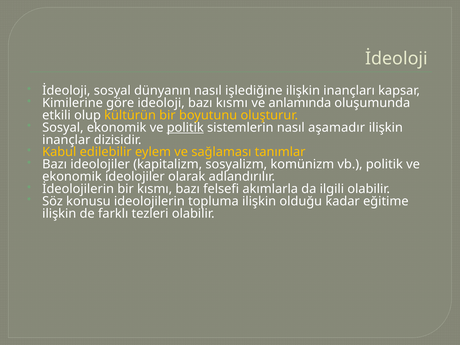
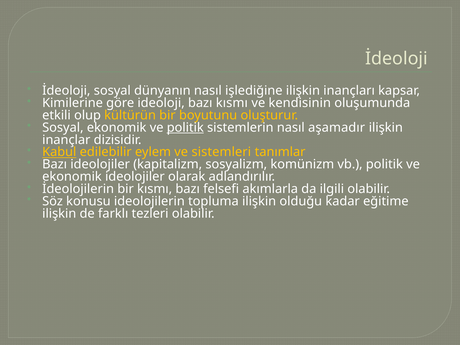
anlamında: anlamında -> kendisinin (300, 103)
Kabul underline: none -> present (59, 152)
sağlaması: sağlaması -> sistemleri (221, 152)
